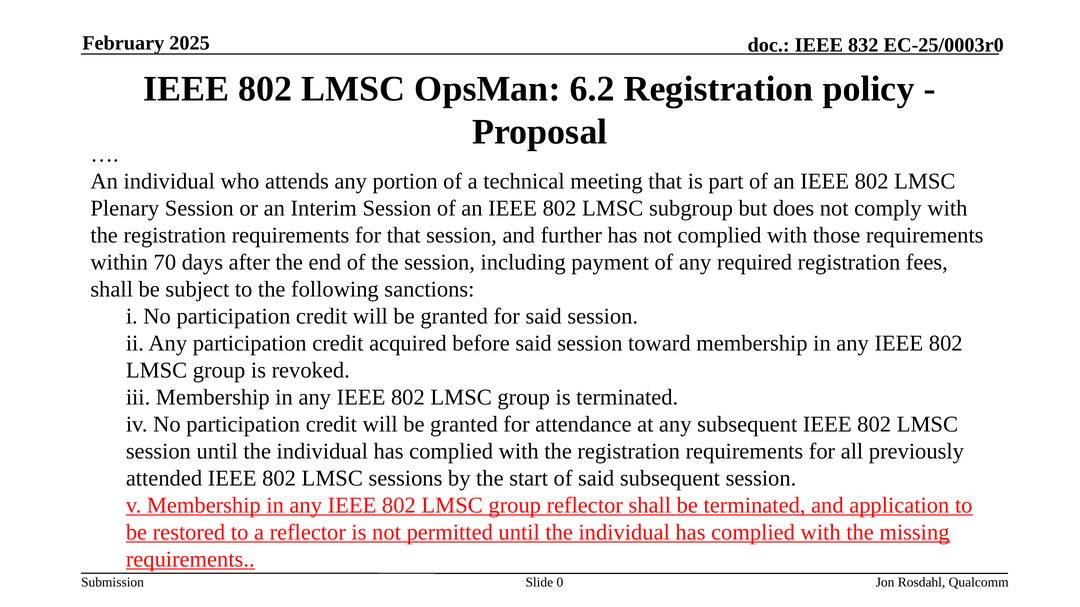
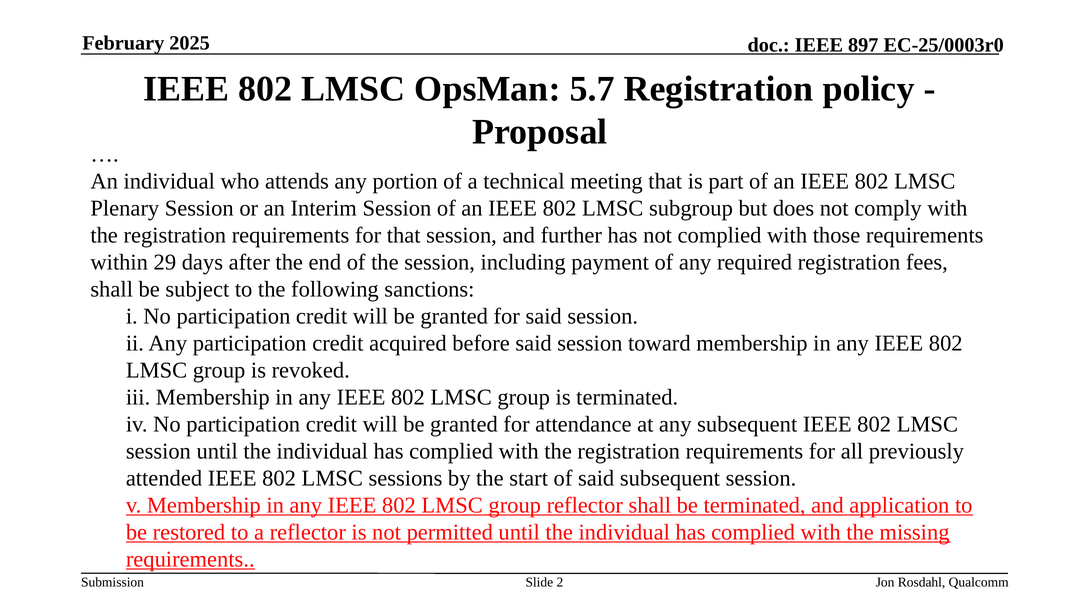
832: 832 -> 897 (863, 45)
6.2: 6.2 -> 5.7 (592, 89)
70: 70 -> 29 (165, 262)
0: 0 -> 2 (560, 583)
